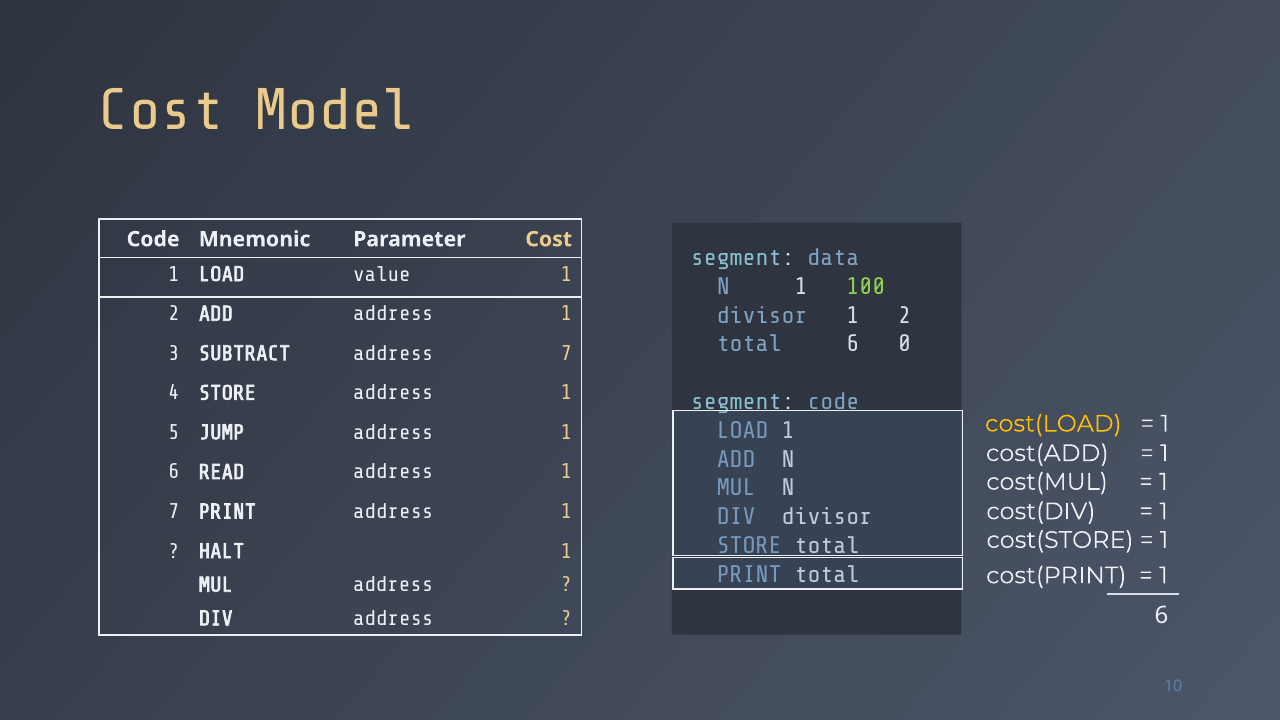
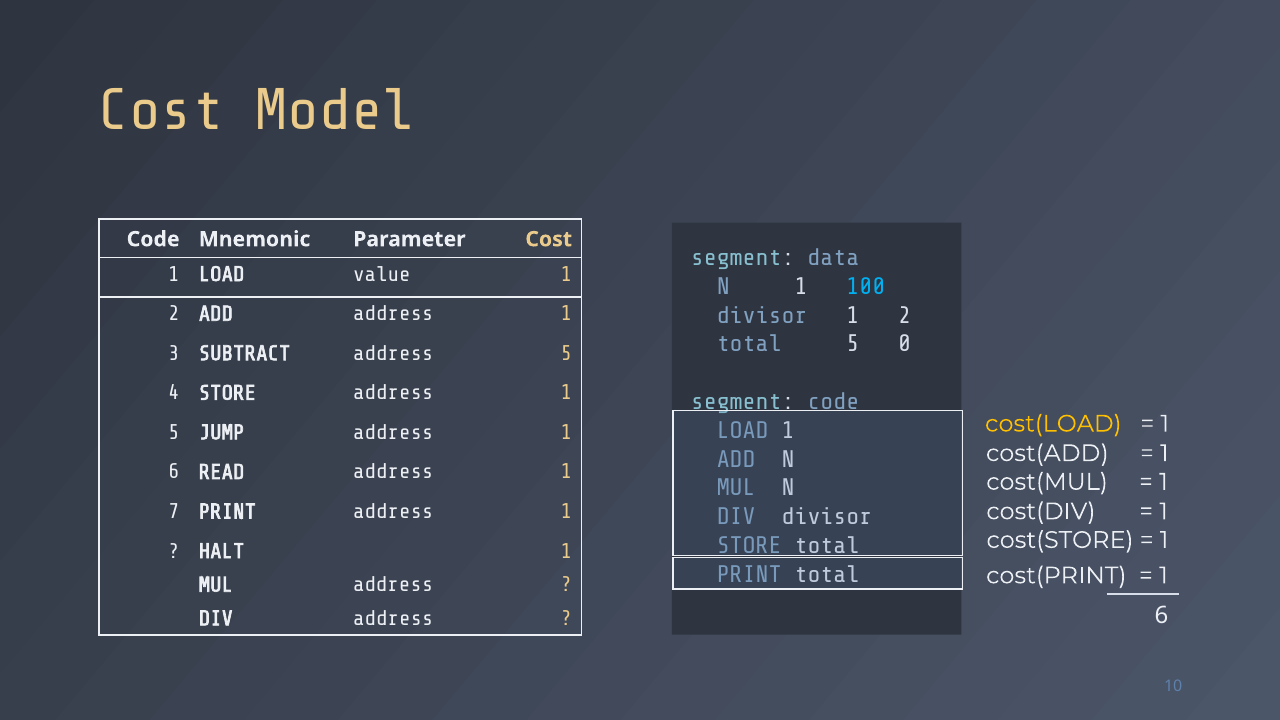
100 colour: light green -> light blue (866, 286)
total 6: 6 -> 5 (853, 344)
address 7: 7 -> 5 (566, 353)
